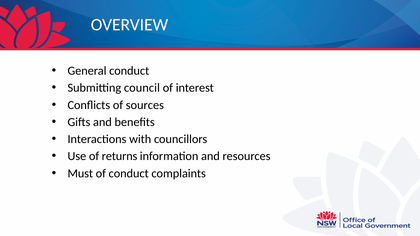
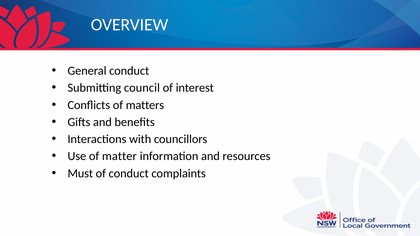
sources: sources -> matters (145, 105)
returns: returns -> matter (119, 156)
